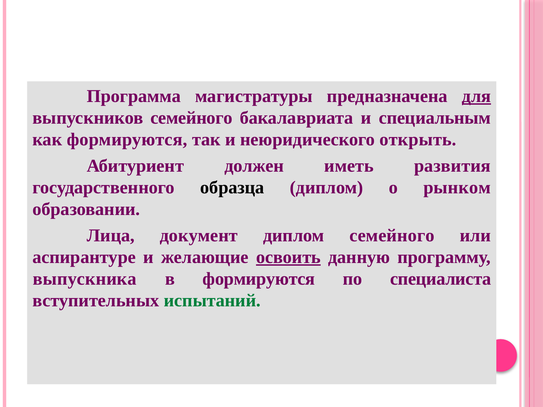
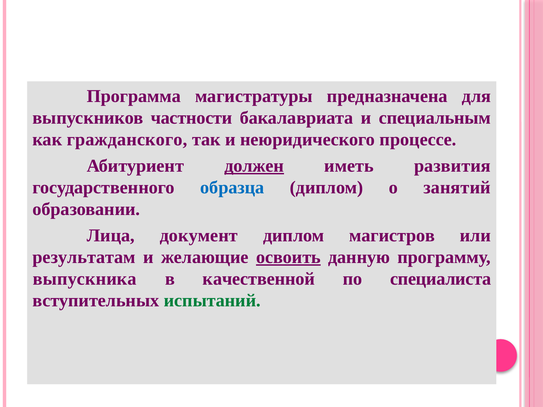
для underline: present -> none (476, 96)
выпускников семейного: семейного -> частности (192, 118)
как формируются: формируются -> гражданского (127, 140)
открыть: открыть -> процессе (418, 140)
должен underline: none -> present (254, 166)
образца colour: black -> blue (232, 188)
рынком: рынком -> занятий (457, 188)
диплом семейного: семейного -> магистров (392, 236)
аспирантуре: аспирантуре -> результатам (84, 257)
в формируются: формируются -> качественной (259, 279)
